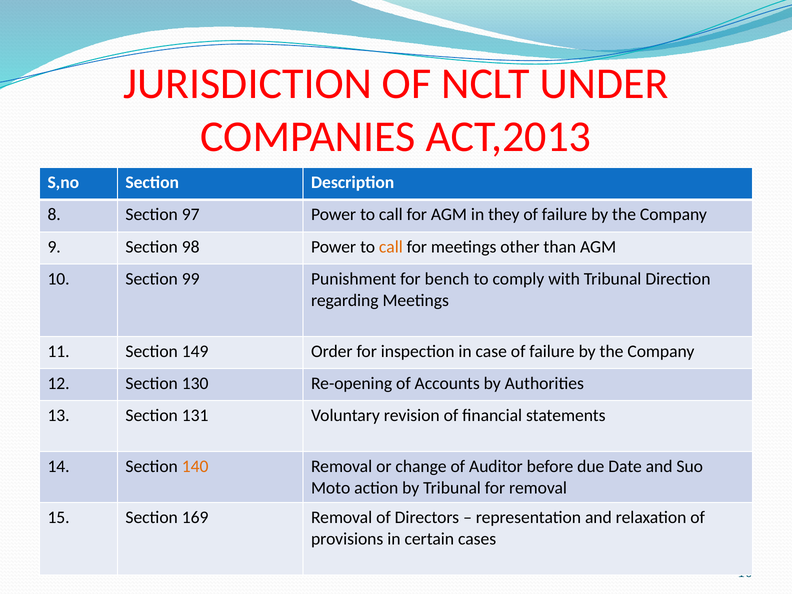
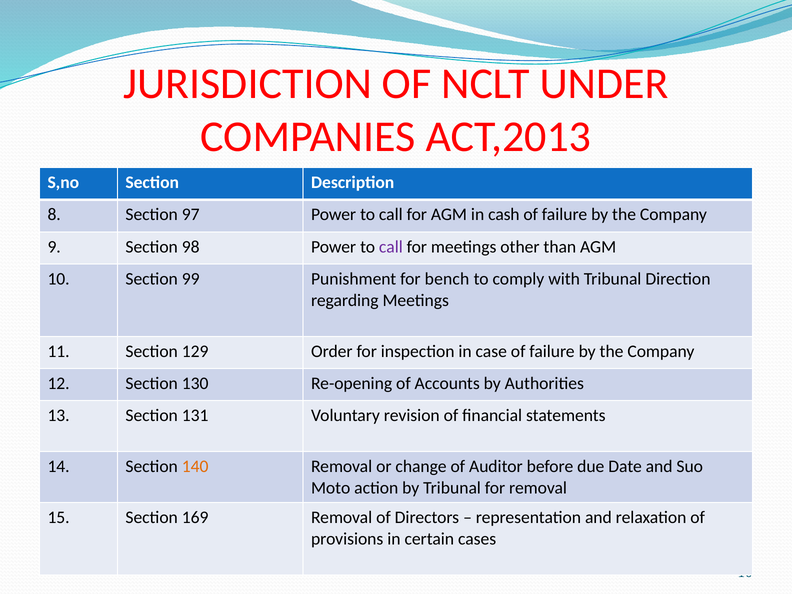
they: they -> cash (504, 215)
call colour: orange -> purple (391, 247)
149: 149 -> 129 (195, 351)
